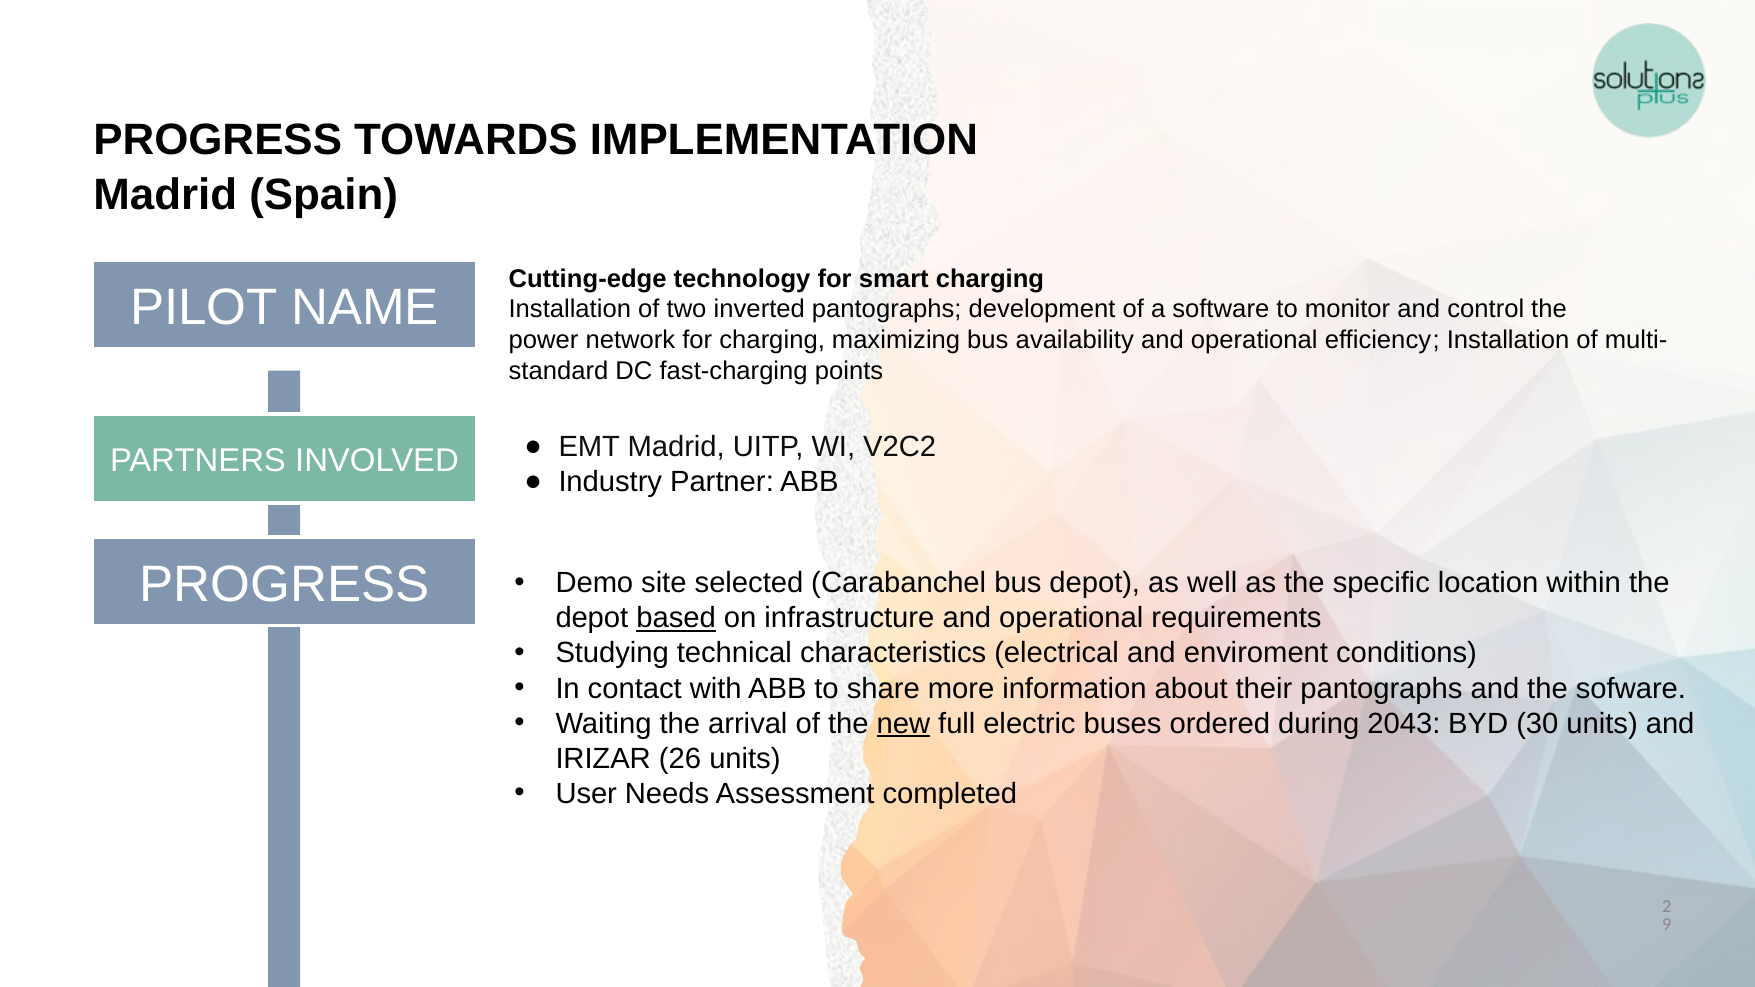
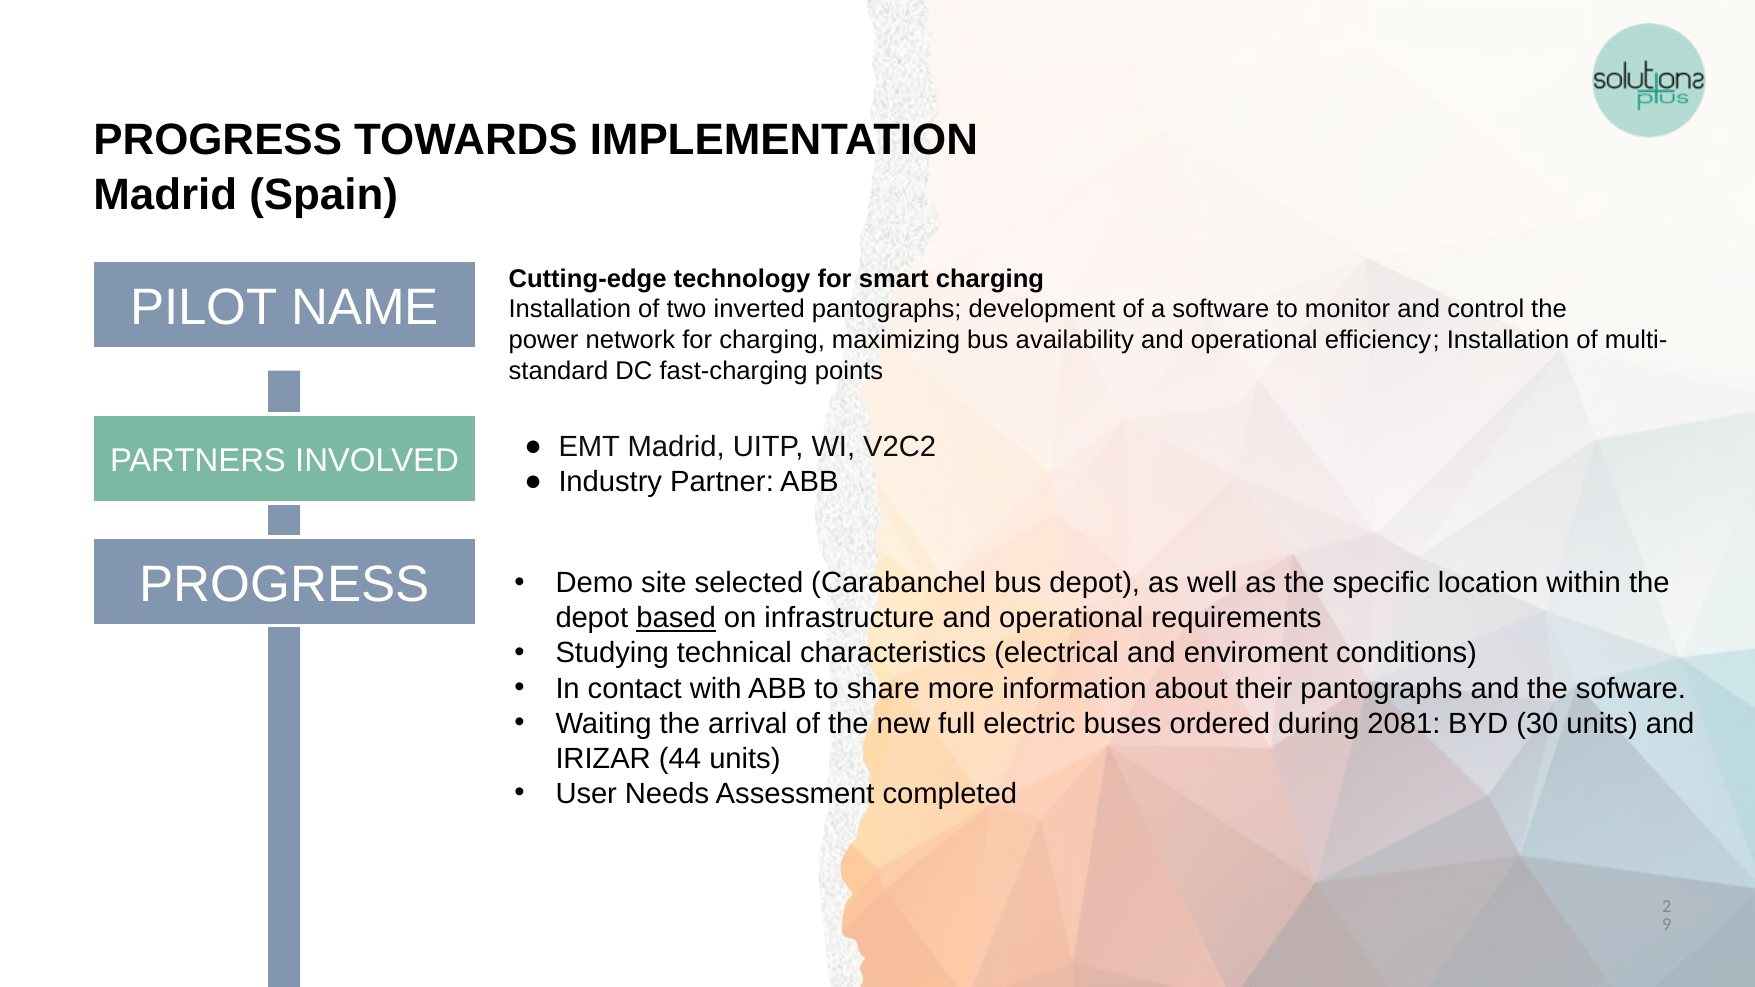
new underline: present -> none (903, 724)
2043: 2043 -> 2081 (1404, 724)
26: 26 -> 44 (680, 759)
